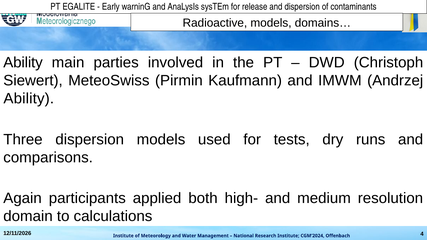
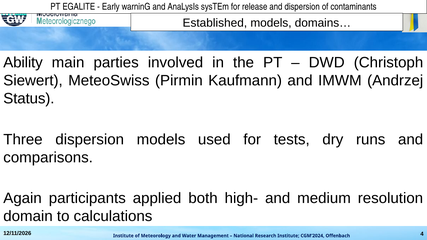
Radioactive: Radioactive -> Established (215, 23)
Ability: Ability -> Status (29, 99)
